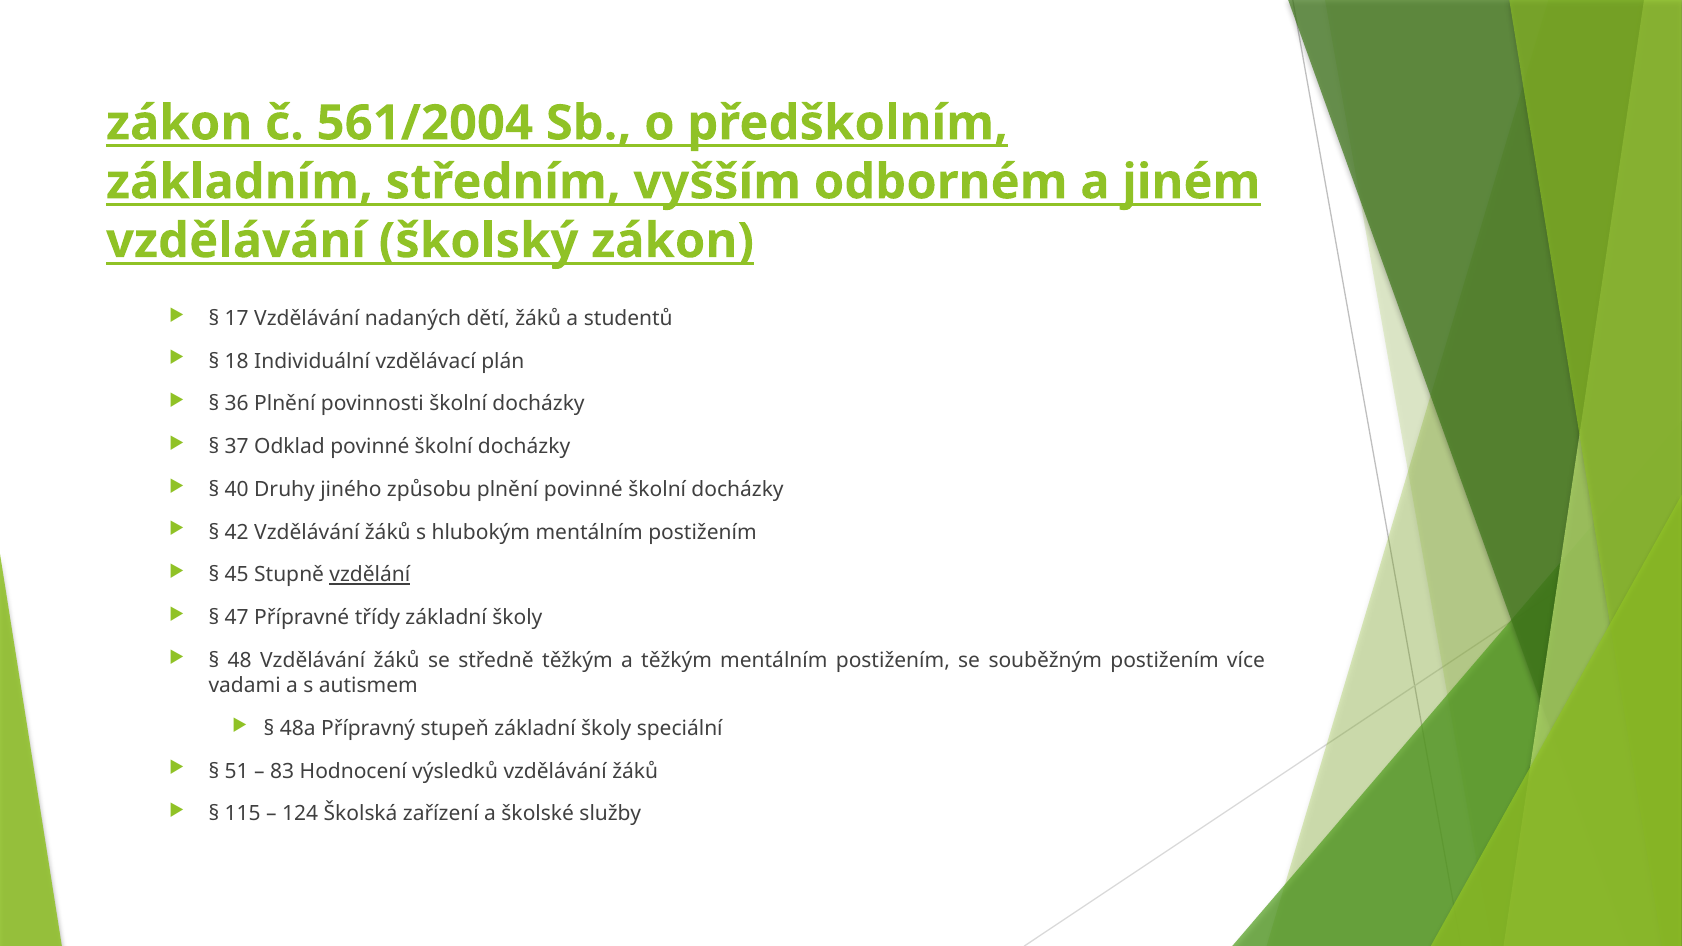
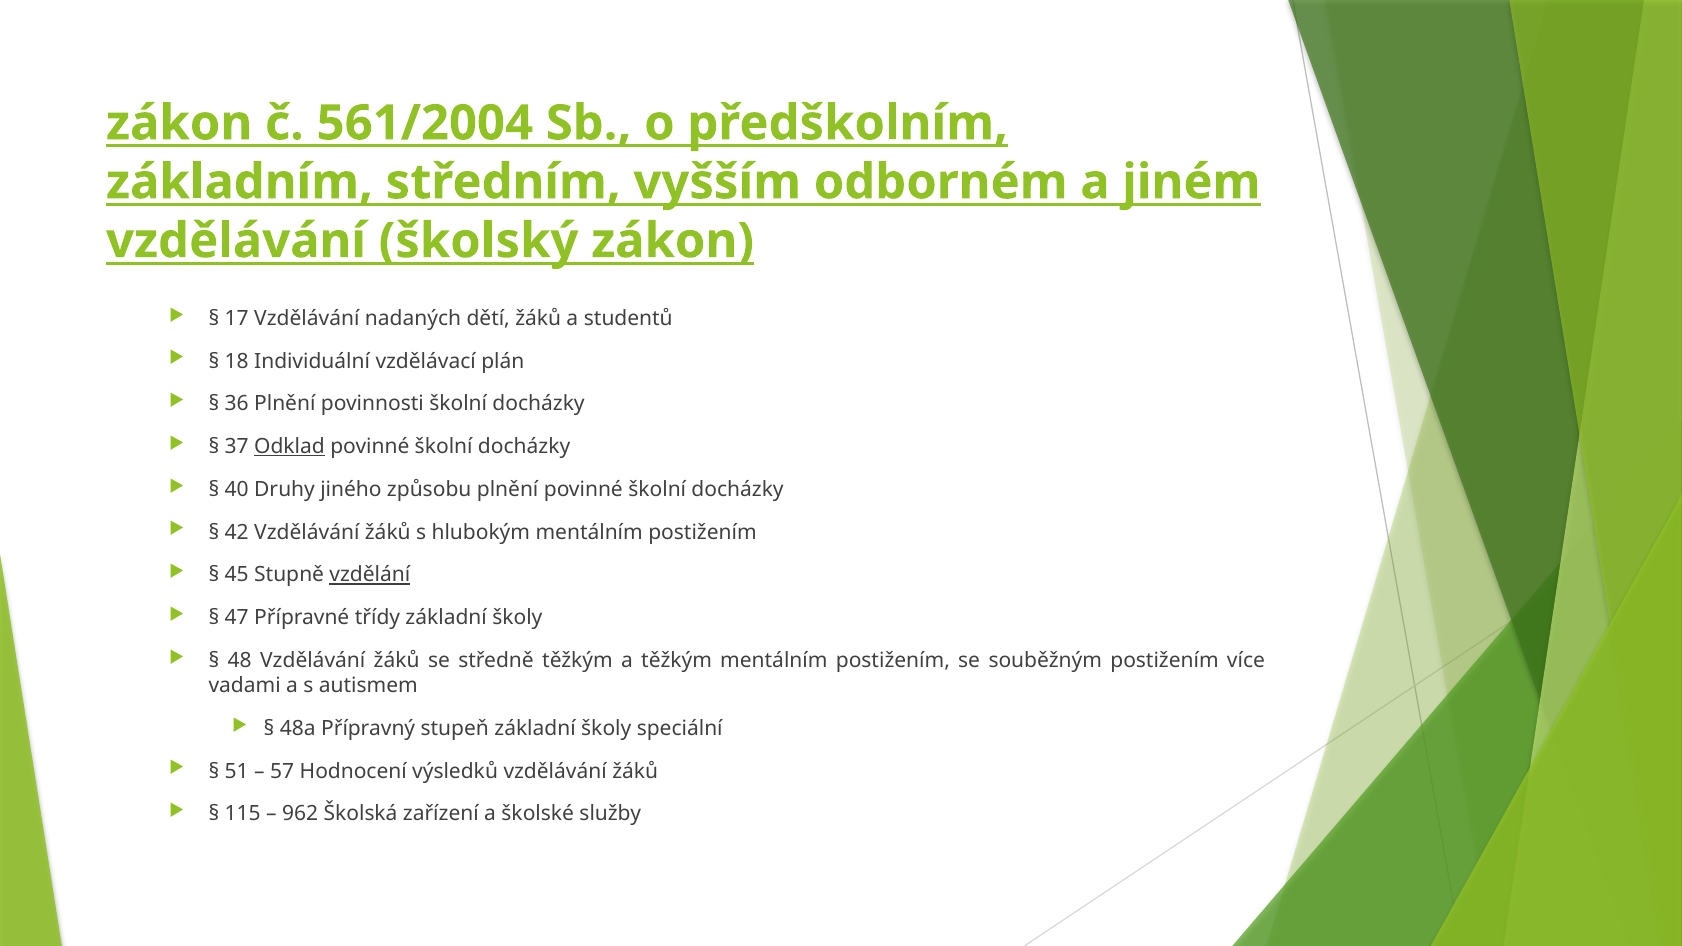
Odklad underline: none -> present (289, 447)
83: 83 -> 57 (282, 771)
124: 124 -> 962 (300, 814)
